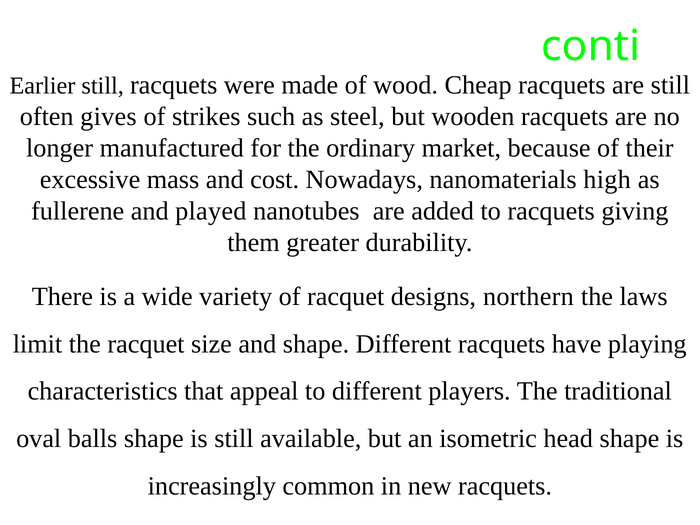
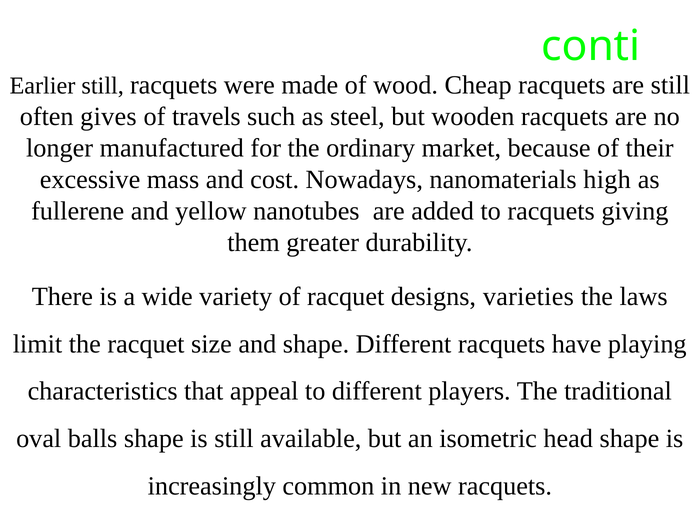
strikes: strikes -> travels (206, 117)
played: played -> yellow (211, 211)
northern: northern -> varieties (528, 297)
